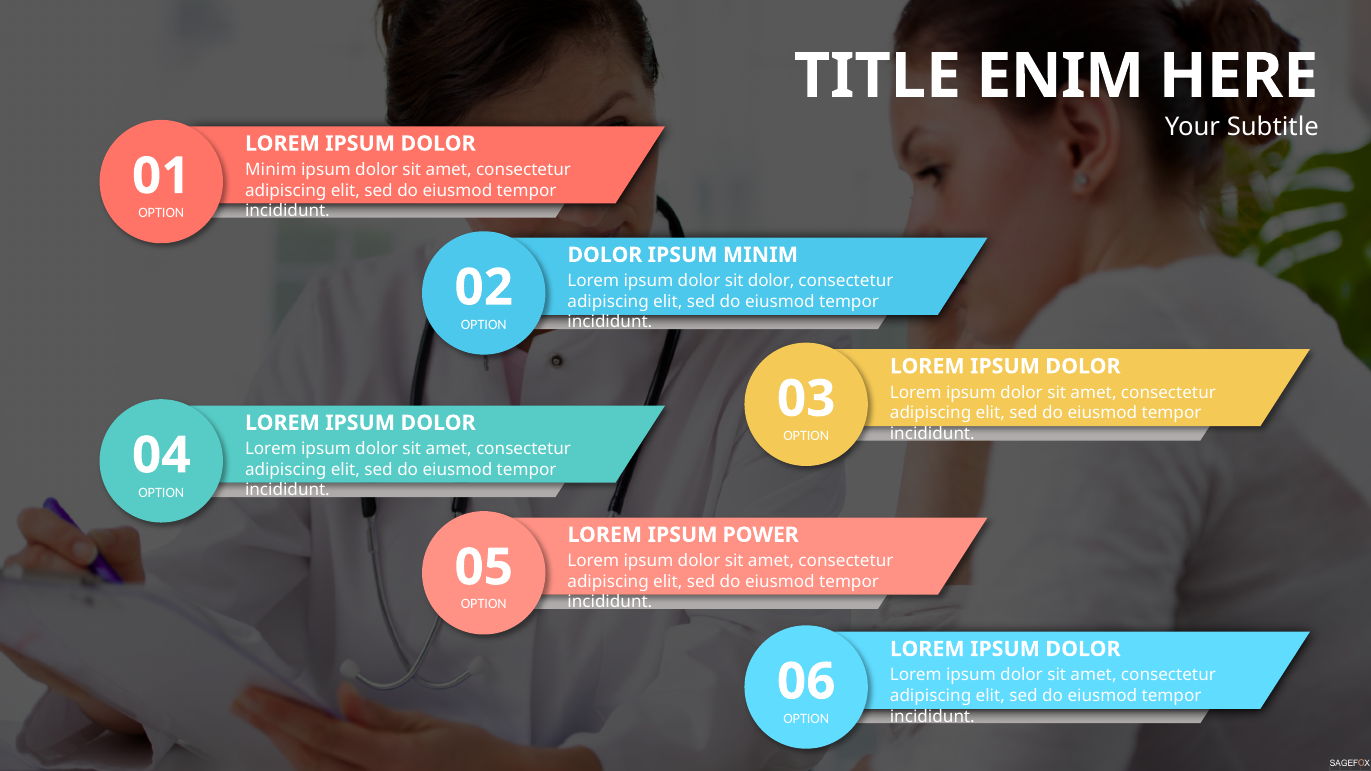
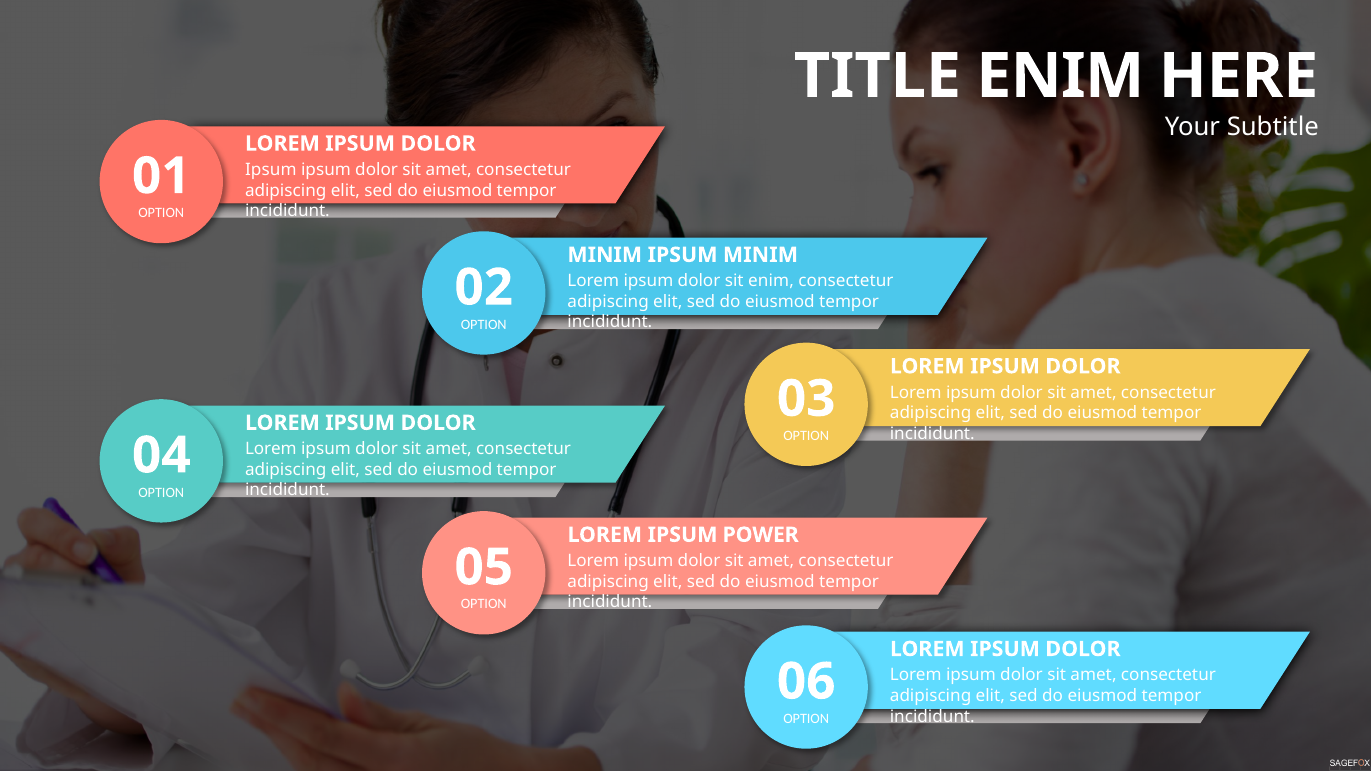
Minim: Minim -> Ipsum (271, 170)
DOLOR: DOLOR -> MINIM (605, 255)
sit dolor: dolor -> enim (771, 281)
